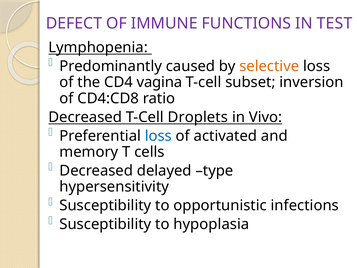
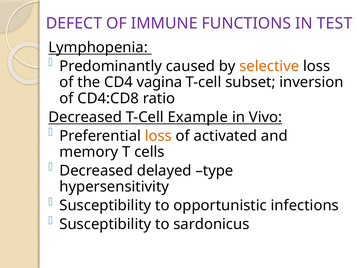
Droplets: Droplets -> Example (198, 117)
loss colour: blue -> orange (158, 136)
hypoplasia: hypoplasia -> sardonicus (211, 224)
